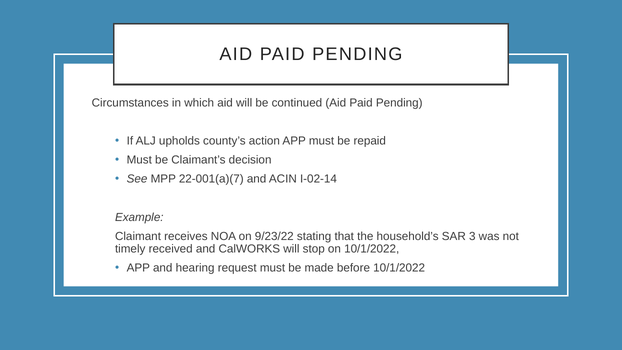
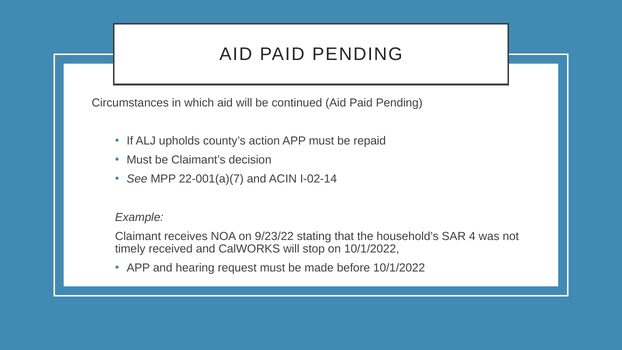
3: 3 -> 4 (472, 236)
